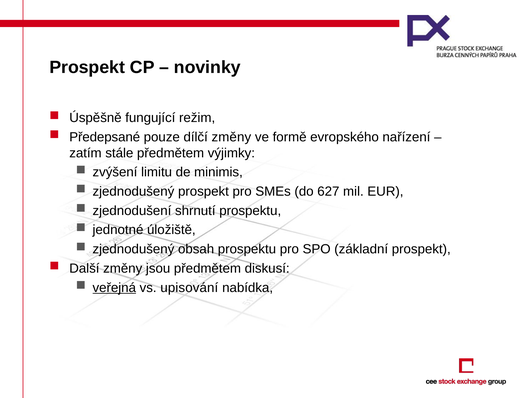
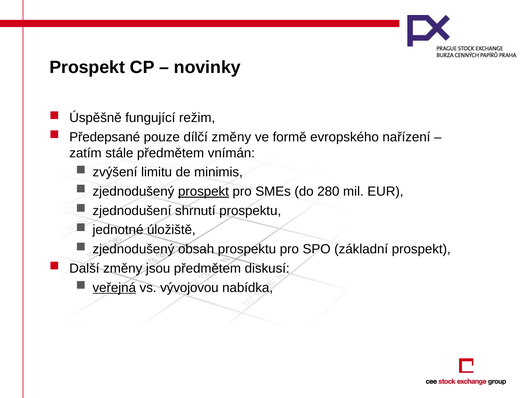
výjimky: výjimky -> vnímán (231, 153)
prospekt underline: none -> present (203, 192)
627: 627 -> 280 (328, 192)
upisování: upisování -> vývojovou (189, 288)
